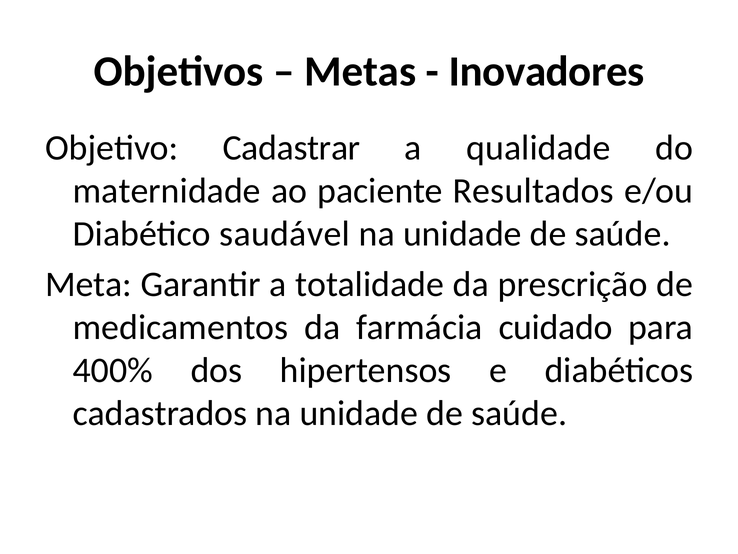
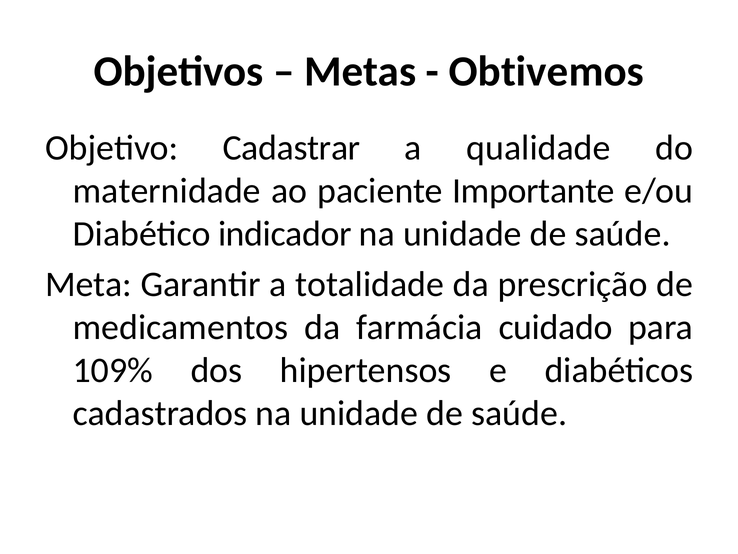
Inovadores: Inovadores -> Obtivemos (546, 71)
Resultados: Resultados -> Importante (534, 191)
saudável: saudável -> indicador (285, 234)
400%: 400% -> 109% (113, 370)
